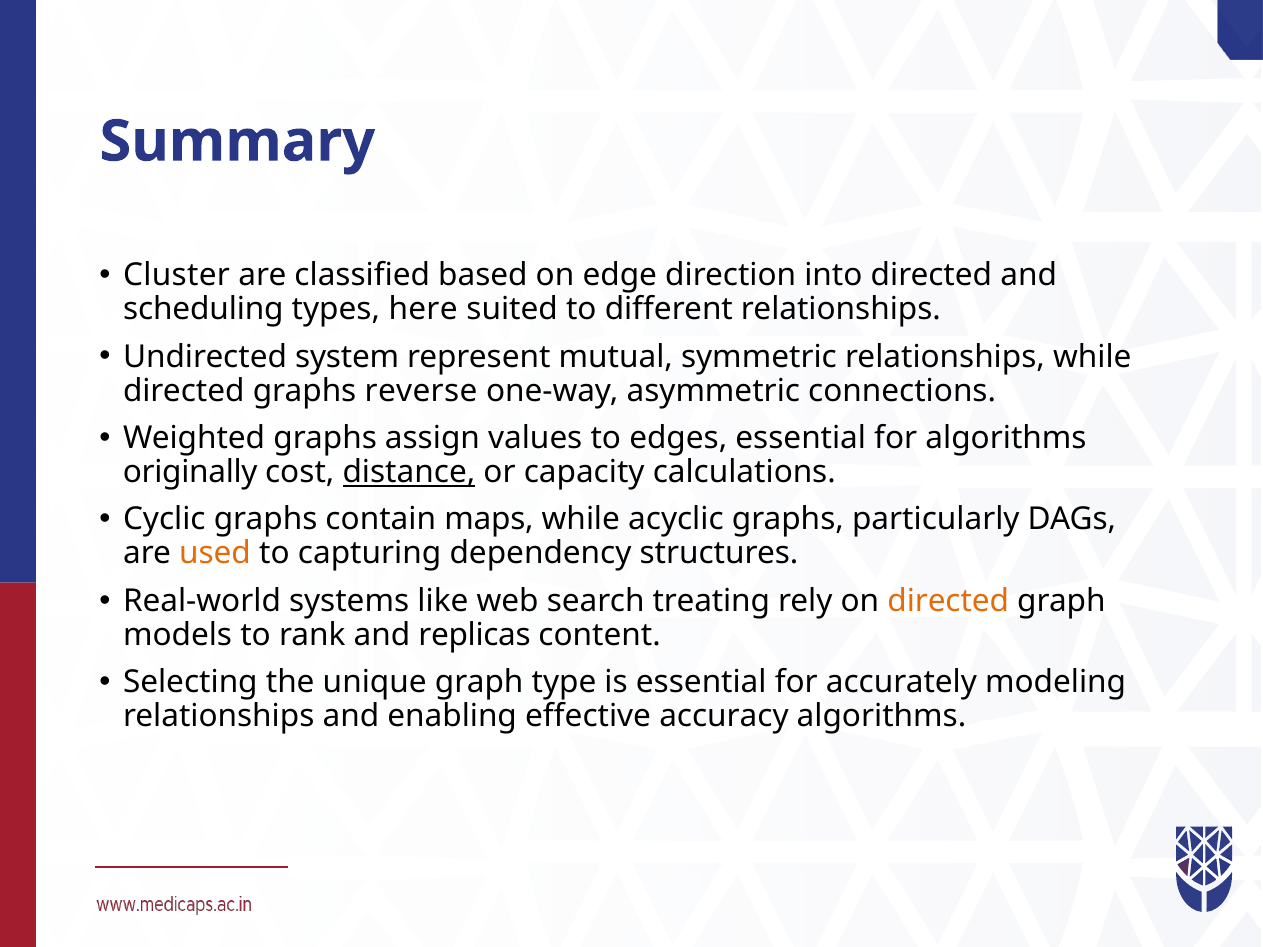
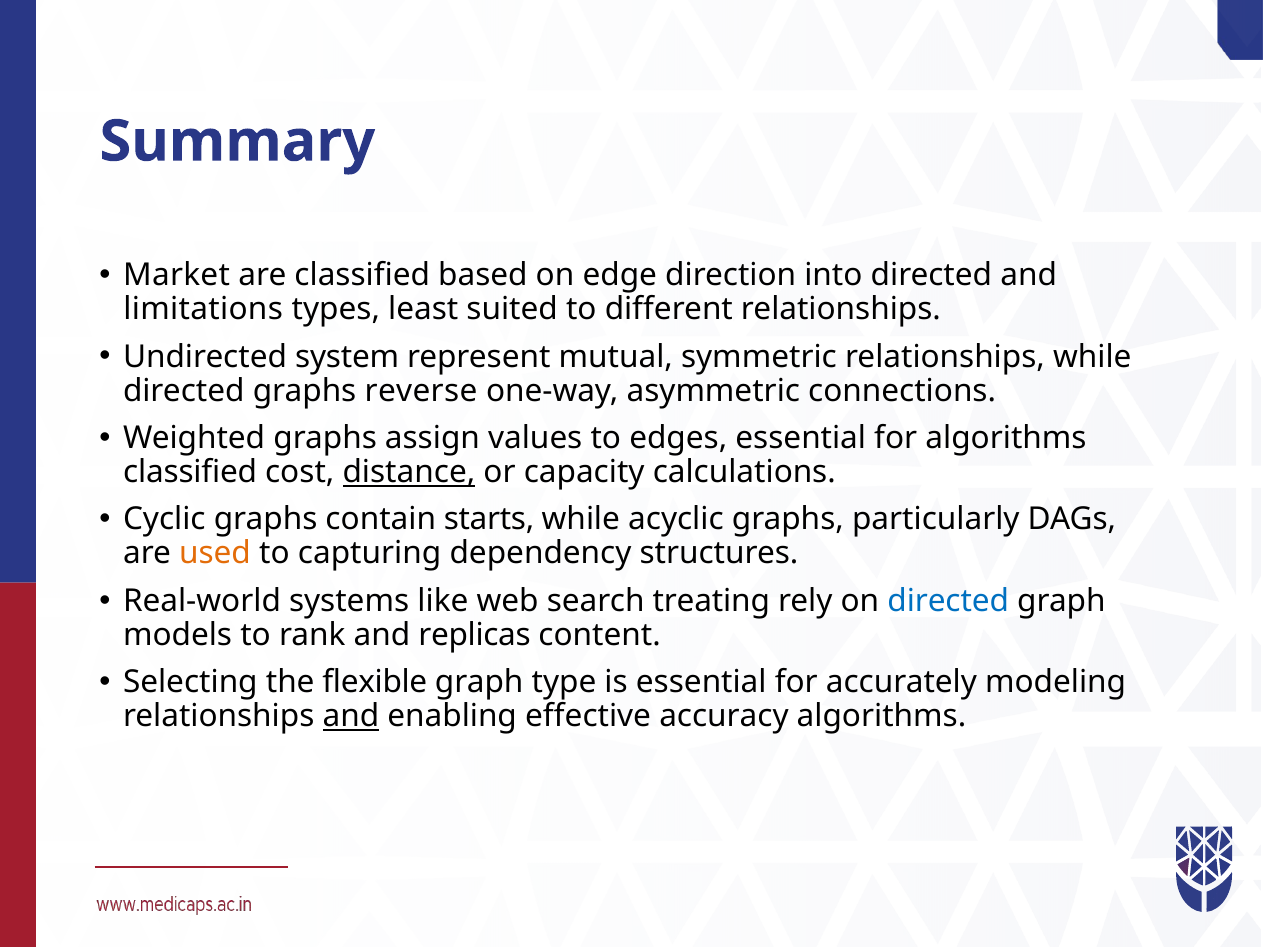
Cluster: Cluster -> Market (177, 275)
scheduling: scheduling -> limitations (203, 309)
here: here -> least (423, 309)
originally: originally -> classified (190, 472)
maps: maps -> starts (489, 520)
directed colour: orange -> blue (948, 601)
unique: unique -> flexible (375, 682)
and underline: none -> present (351, 716)
